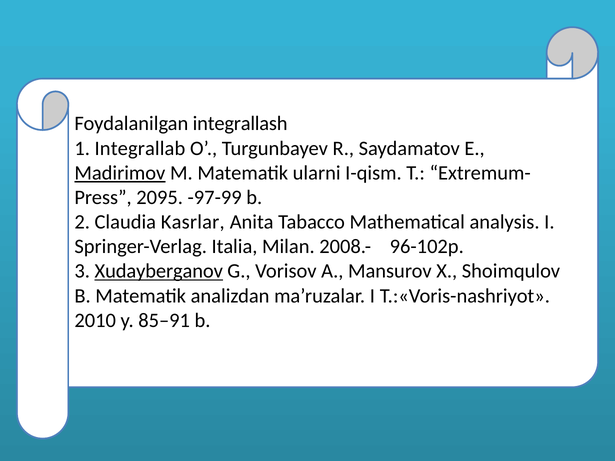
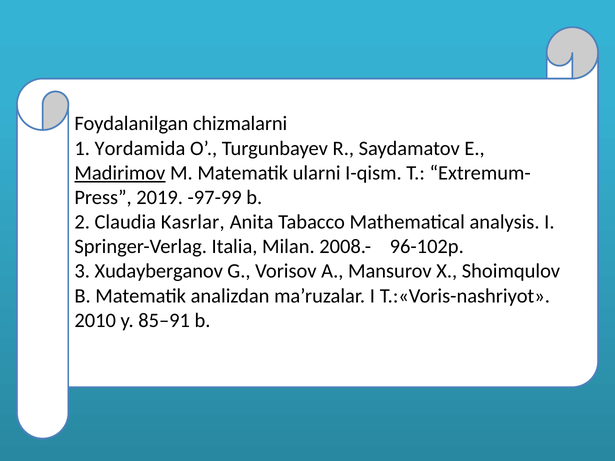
integrallash: integrallash -> chizmalarni (240, 124)
Integrallab: Integrallab -> Yordamida (140, 148)
2095: 2095 -> 2019 (160, 198)
Xudayberganov underline: present -> none (159, 271)
